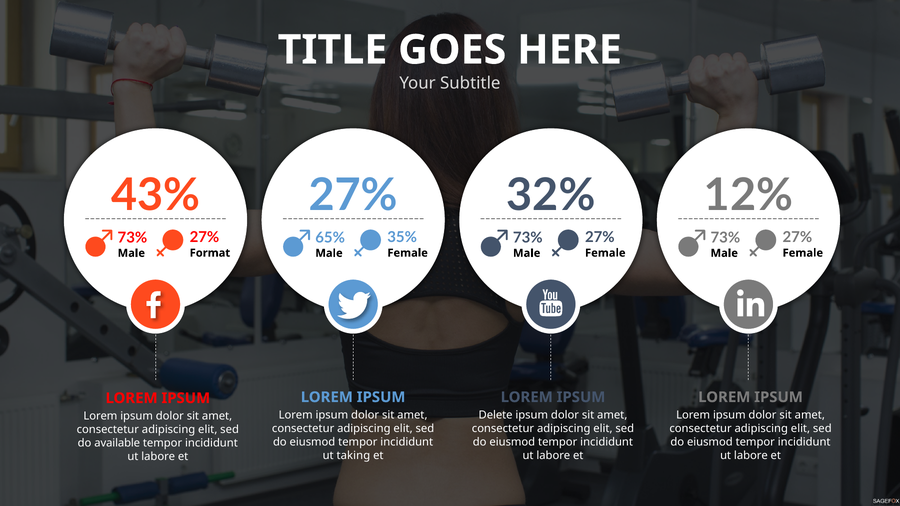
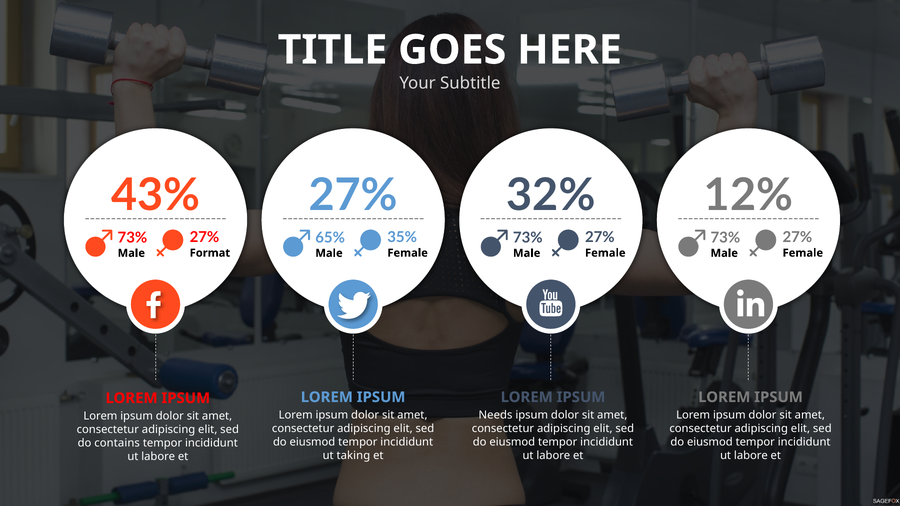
Delete: Delete -> Needs (496, 415)
available: available -> contains (117, 443)
